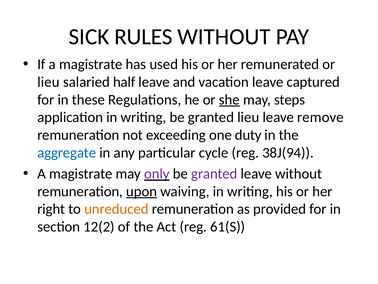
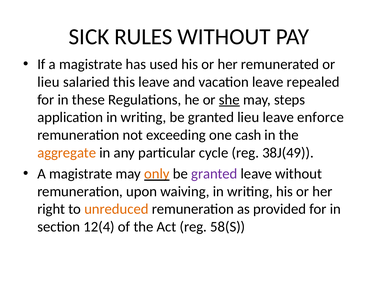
half: half -> this (124, 82)
captured: captured -> repealed (313, 82)
remove: remove -> enforce (321, 117)
duty: duty -> cash (248, 135)
aggregate colour: blue -> orange (67, 152)
38J(94: 38J(94 -> 38J(49 (288, 152)
only colour: purple -> orange (157, 173)
upon underline: present -> none (142, 191)
12(2: 12(2 -> 12(4 (99, 226)
61(S: 61(S -> 58(S (228, 226)
